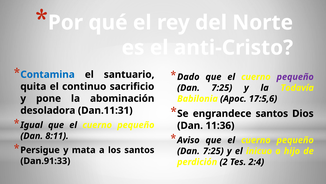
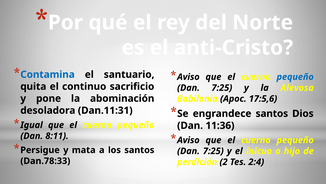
Dado: Dado -> Aviso (188, 77)
pequeño colour: purple -> blue (295, 77)
Todavía: Todavía -> Alevosa (297, 88)
Dan.91:33: Dan.91:33 -> Dan.78:33 (45, 160)
